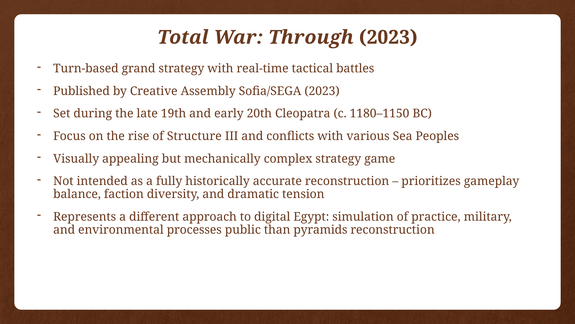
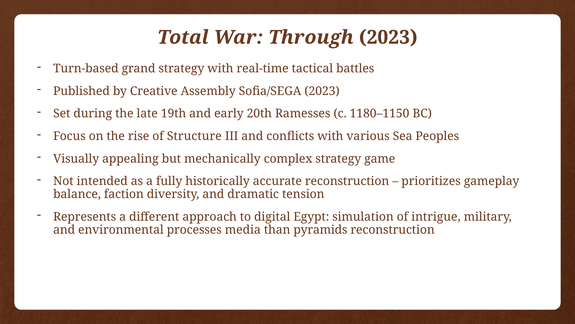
Cleopatra: Cleopatra -> Ramesses (303, 113)
practice: practice -> intrigue (436, 216)
public: public -> media (243, 229)
